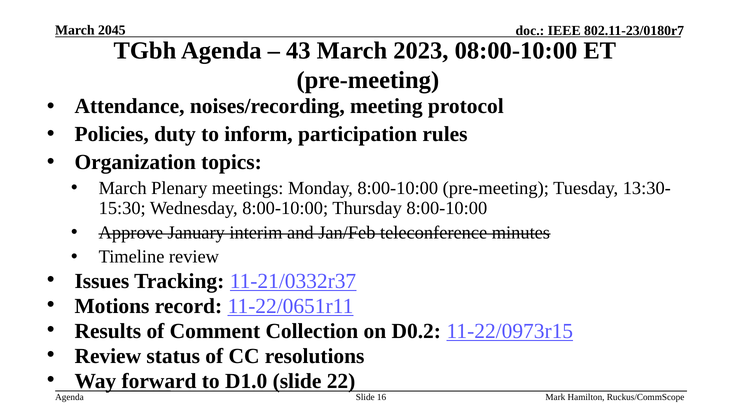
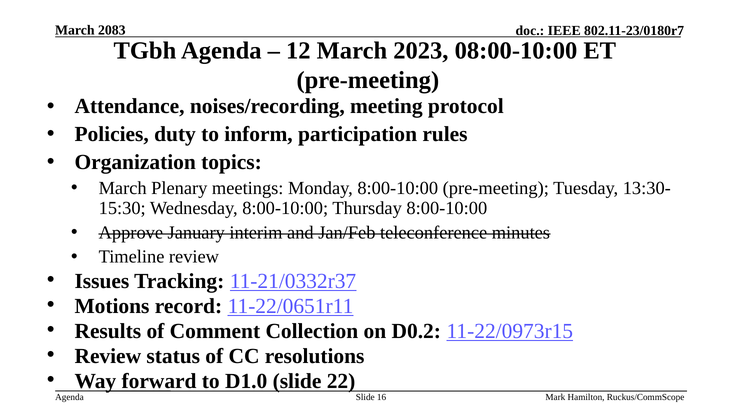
2045: 2045 -> 2083 (112, 30)
43: 43 -> 12 (298, 51)
